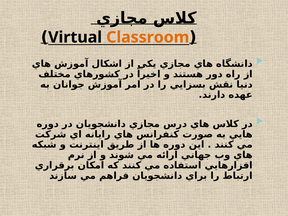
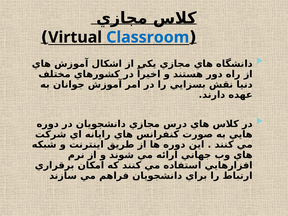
Classroom colour: orange -> blue (148, 37)
